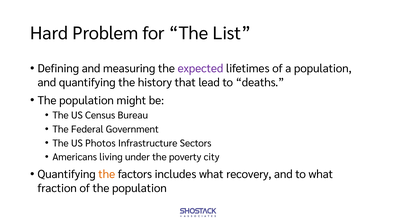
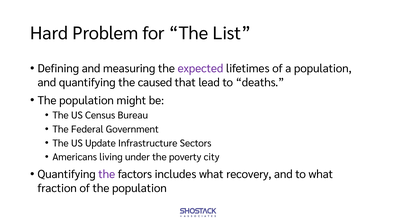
history: history -> caused (155, 82)
Photos: Photos -> Update (100, 143)
the colour: orange -> purple (107, 174)
